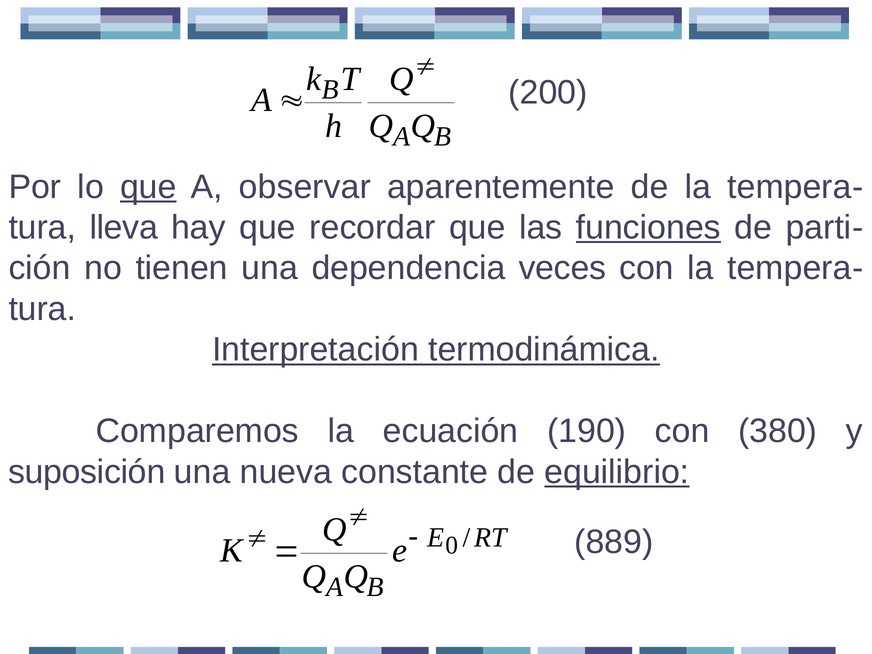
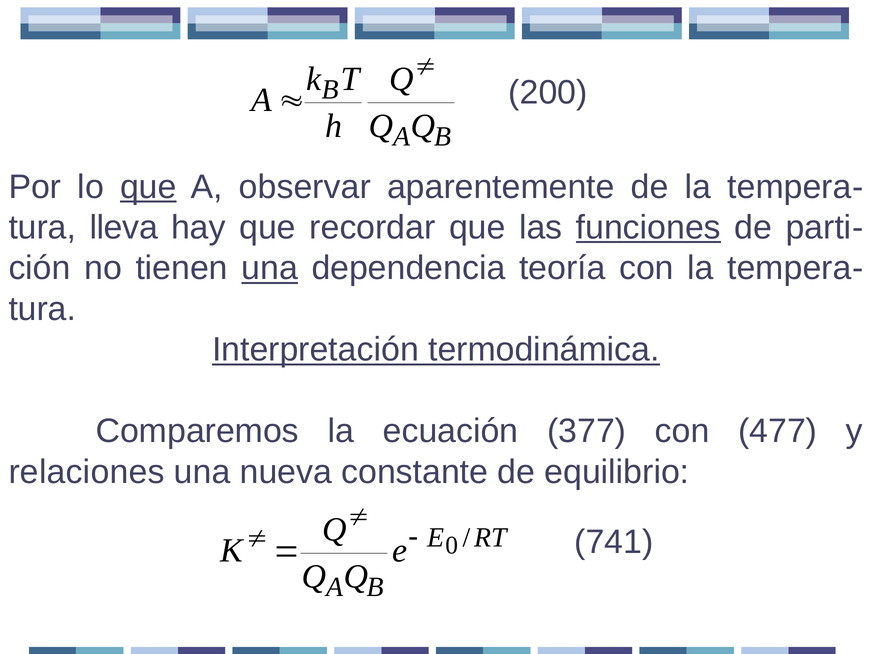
una underline: none -> present (270, 268)
veces: veces -> teoría (562, 268)
190: 190 -> 377 (587, 431)
380: 380 -> 477 (778, 431)
suposición: suposición -> relaciones (87, 472)
equilibrio underline: present -> none (617, 472)
889: 889 -> 741 (614, 542)
